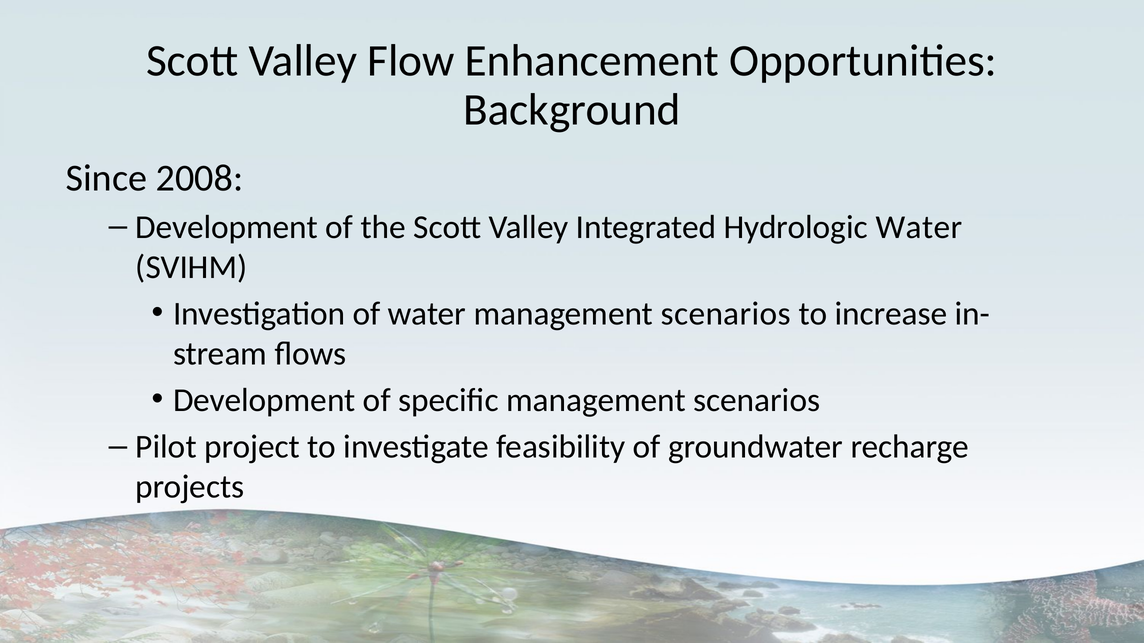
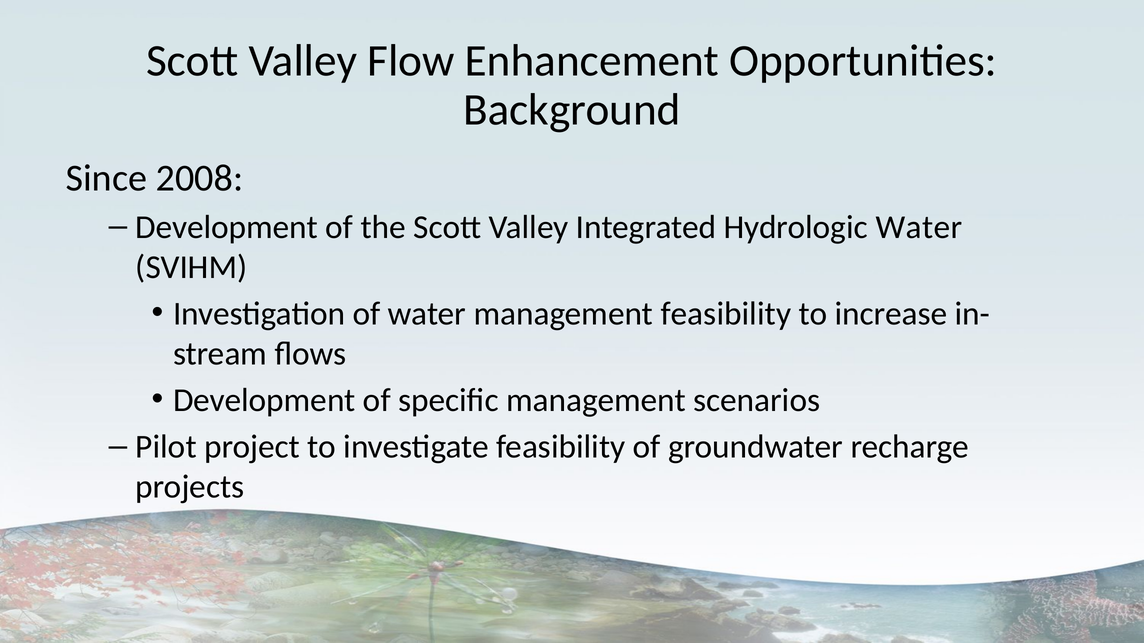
water management scenarios: scenarios -> feasibility (726, 314)
